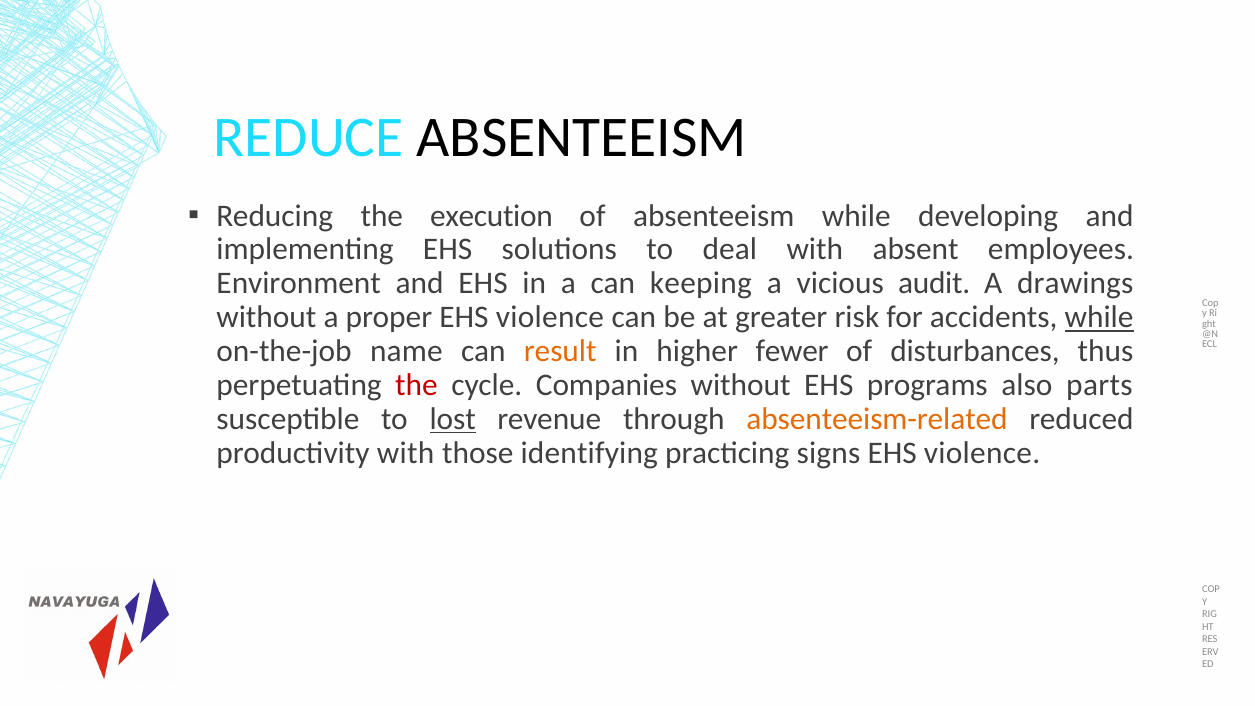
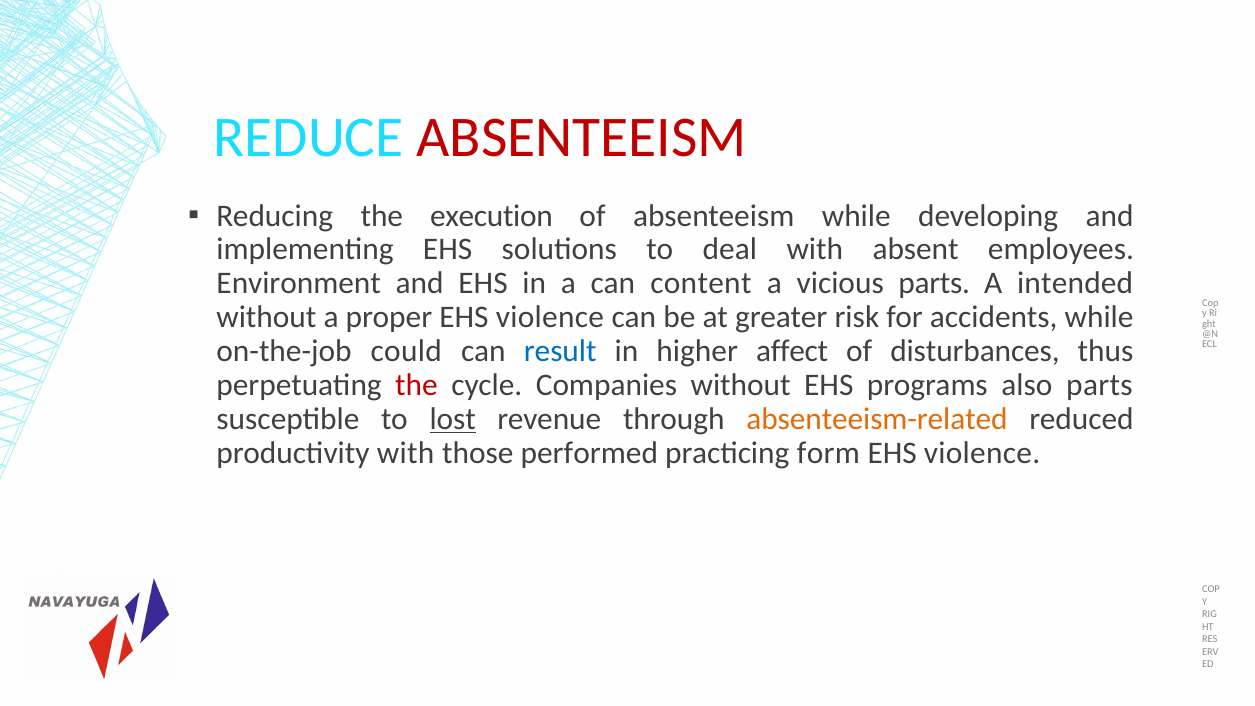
ABSENTEEISM colour: black -> red (582, 137)
keeping: keeping -> content (701, 283)
vicious audit: audit -> parts (934, 283)
drawings: drawings -> intended (1075, 283)
while underline: present -> none (1099, 317)
name: name -> could (406, 351)
result colour: orange -> blue (560, 351)
fewer: fewer -> affect (792, 351)
identifying: identifying -> performed (589, 453)
signs: signs -> form (828, 453)
